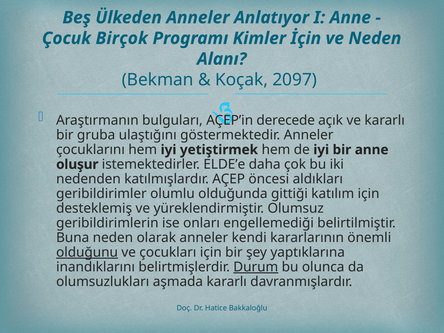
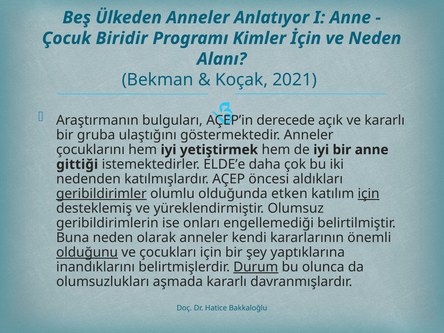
Birçok: Birçok -> Biridir (122, 38)
2097: 2097 -> 2021 (295, 80)
oluşur: oluşur -> gittiği (77, 164)
geribildirimler underline: none -> present (101, 194)
gittiği: gittiği -> etken (289, 194)
için underline: none -> present (369, 194)
